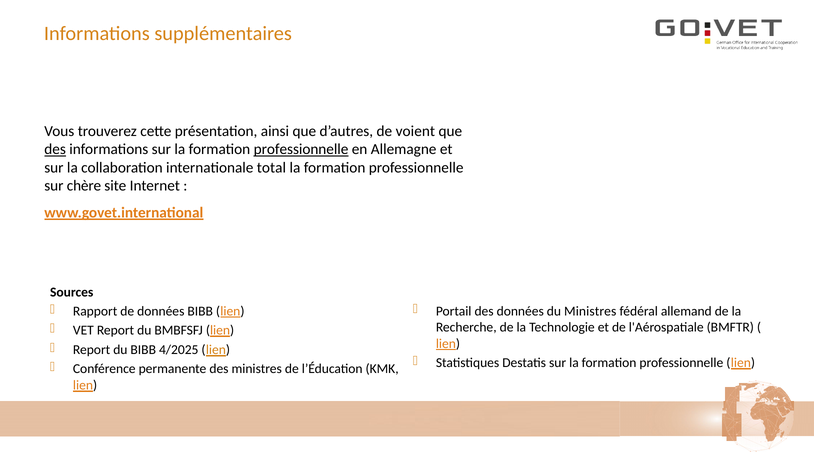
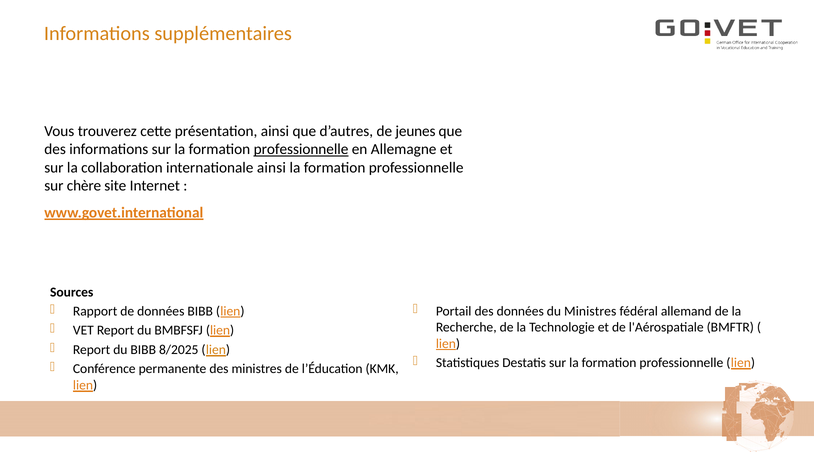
voient: voient -> jeunes (415, 131)
des underline: present -> none (55, 149)
internationale total: total -> ainsi (271, 168)
4/2025: 4/2025 -> 8/2025 (179, 350)
